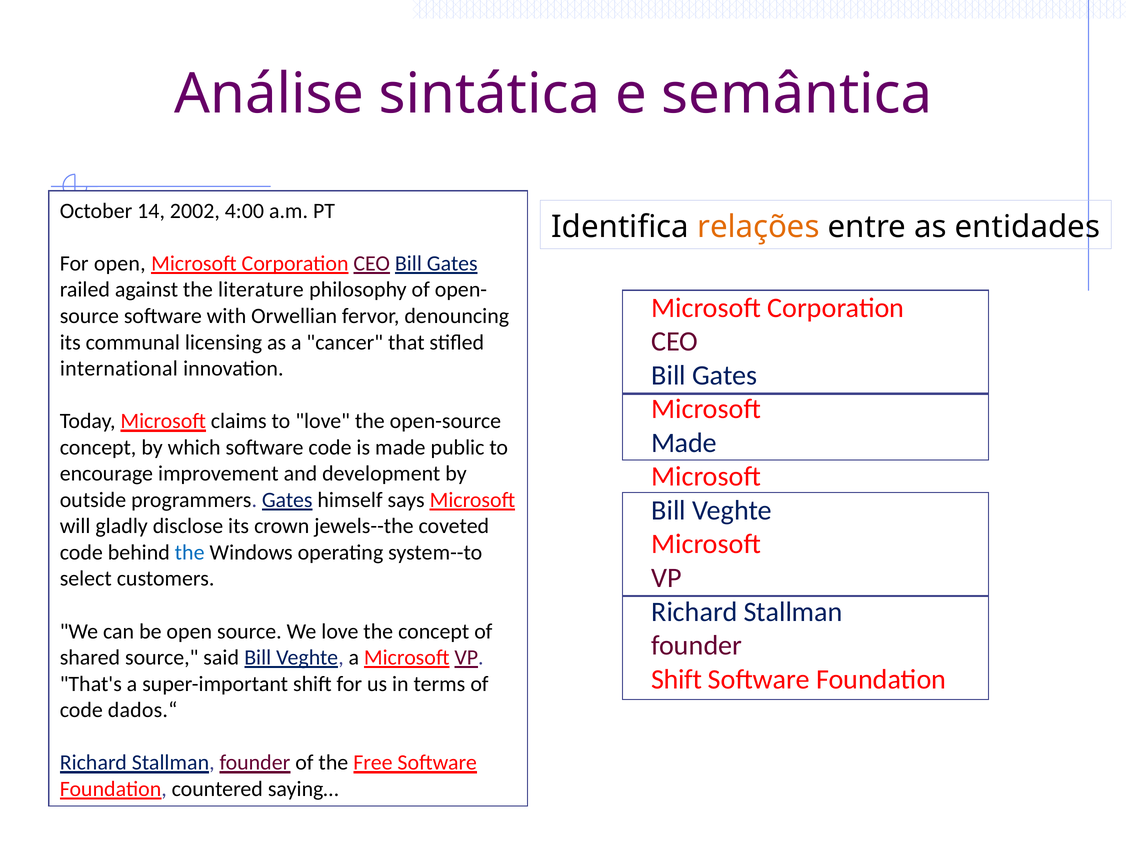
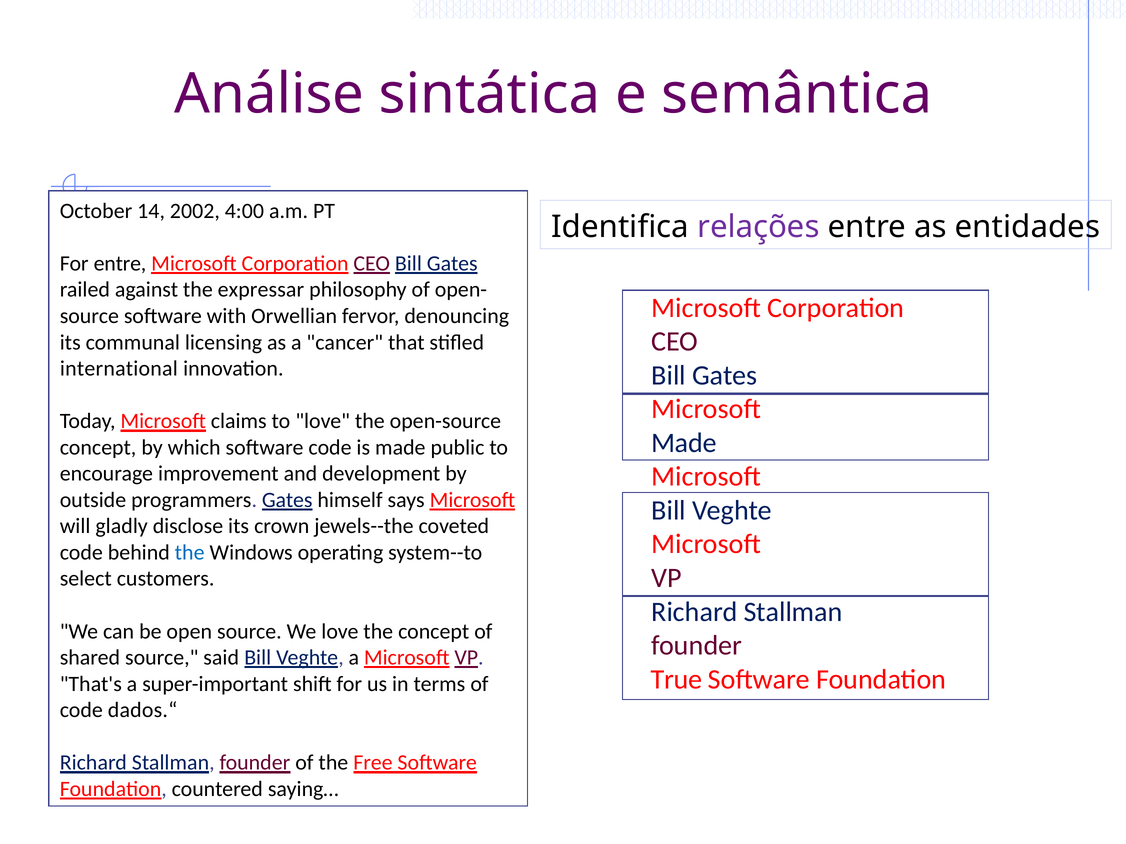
relações colour: orange -> purple (758, 227)
For open: open -> entre (120, 264)
literature: literature -> expressar (261, 290)
Shift: Shift -> True (677, 680)
